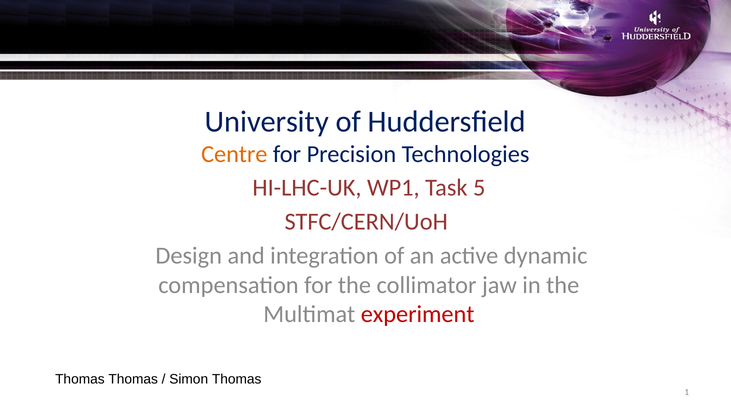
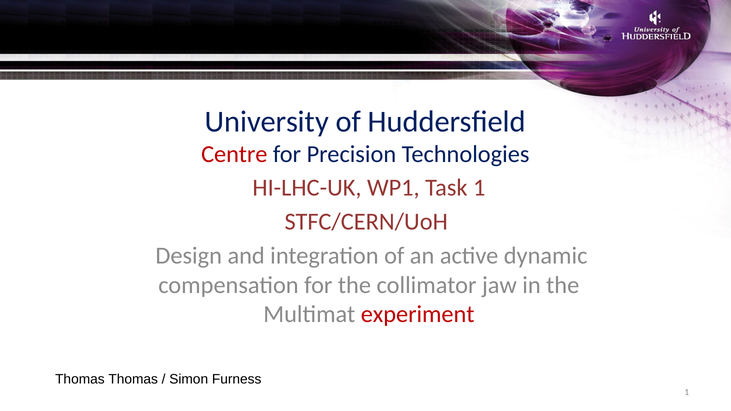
Centre colour: orange -> red (234, 154)
Task 5: 5 -> 1 (479, 188)
Simon Thomas: Thomas -> Furness (237, 379)
